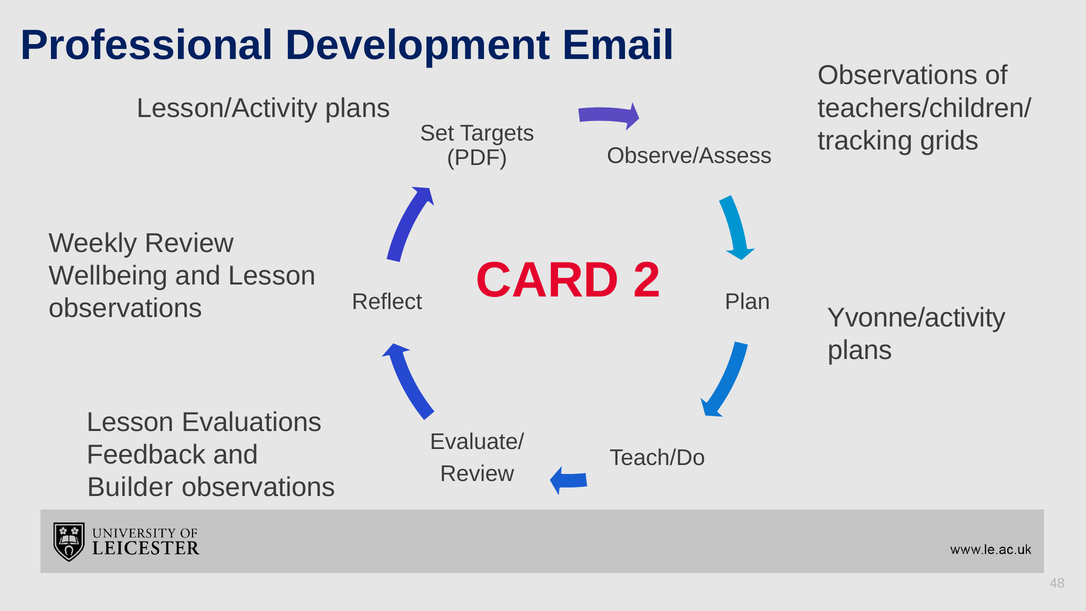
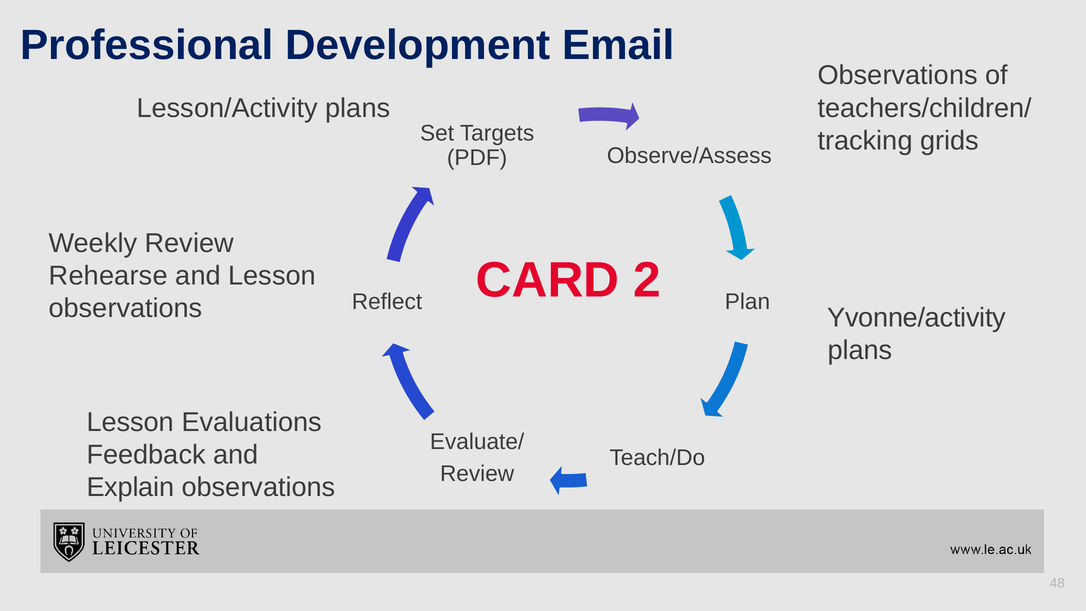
Wellbeing: Wellbeing -> Rehearse (108, 276)
Builder: Builder -> Explain (130, 487)
